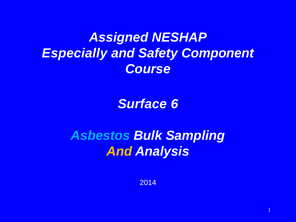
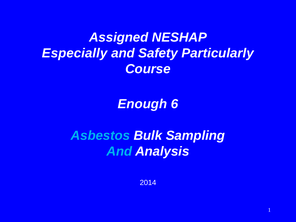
Component: Component -> Particularly (218, 53)
Surface: Surface -> Enough (142, 104)
And colour: yellow -> light blue (119, 151)
